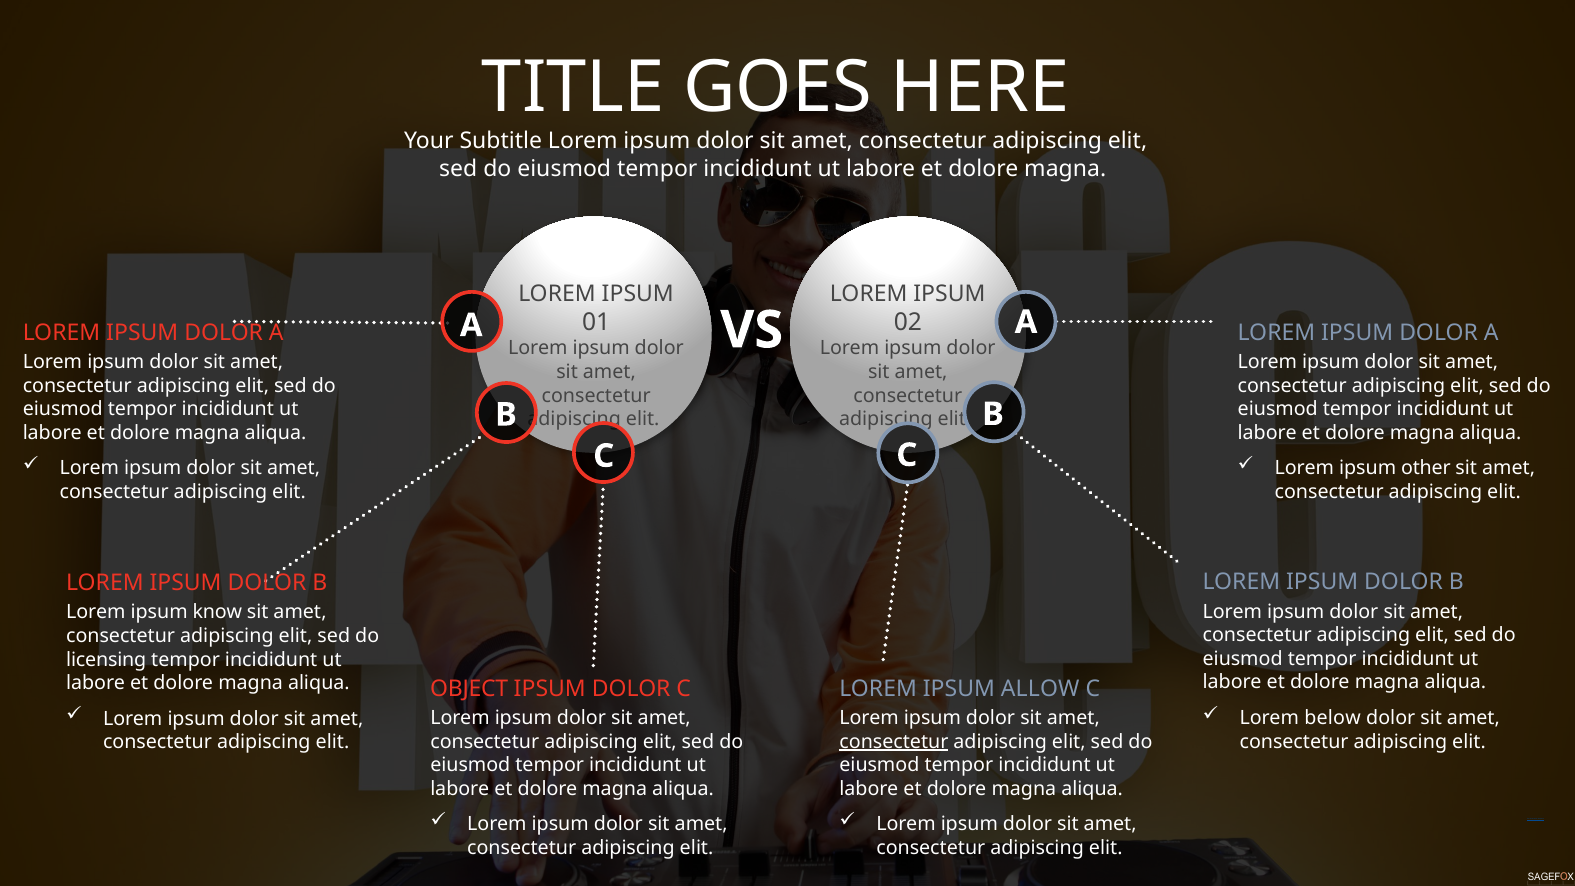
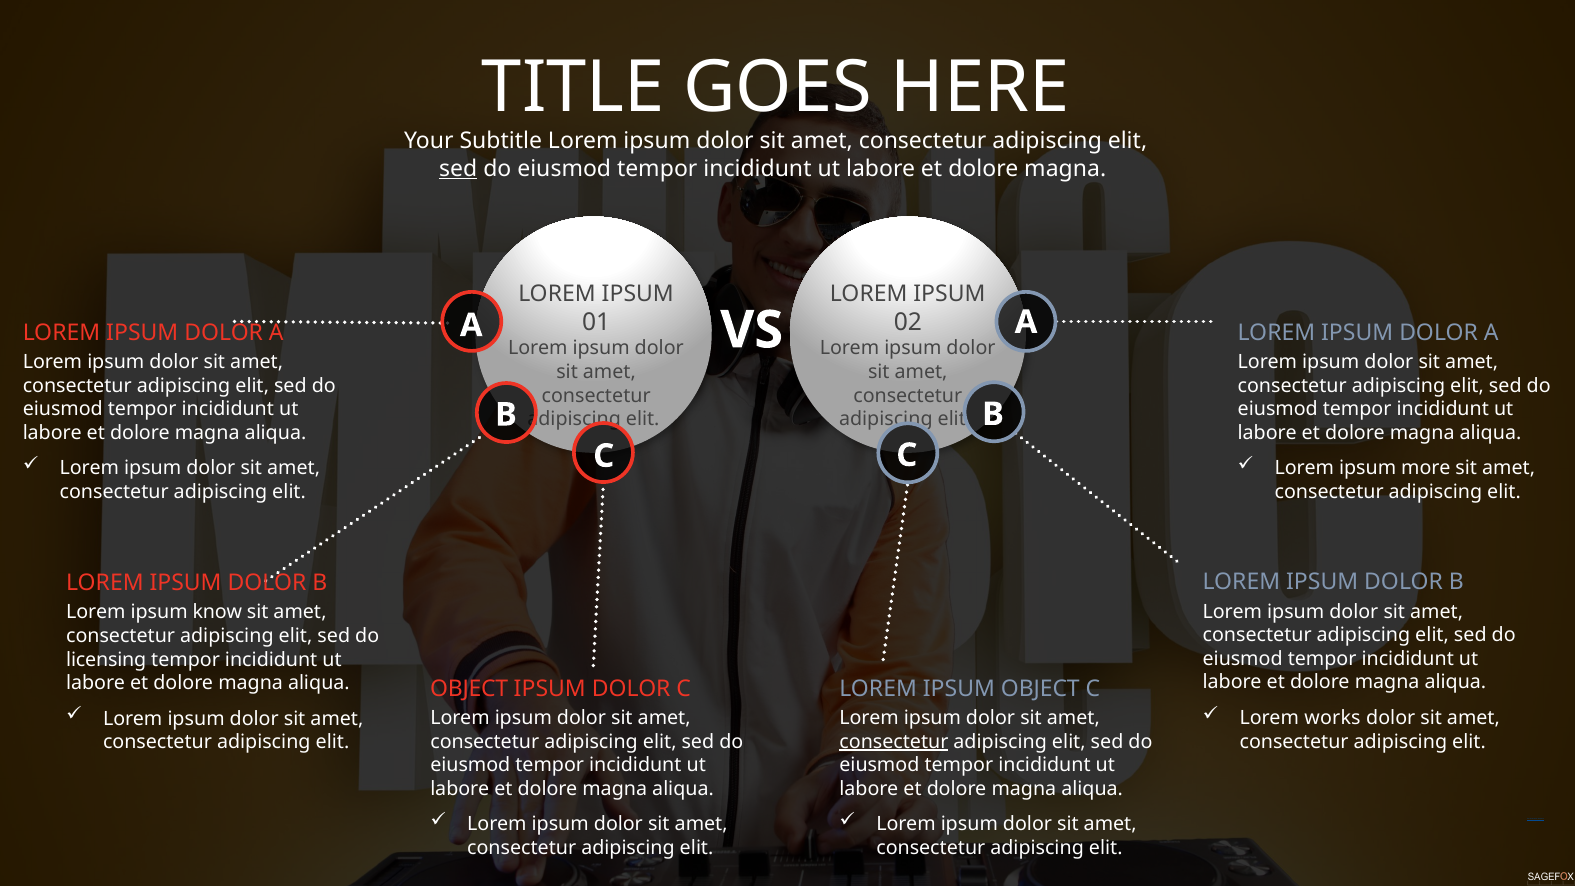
sed underline: none -> present (458, 169)
other: other -> more (1426, 468)
IPSUM ALLOW: ALLOW -> OBJECT (1040, 689)
below: below -> works (1333, 718)
